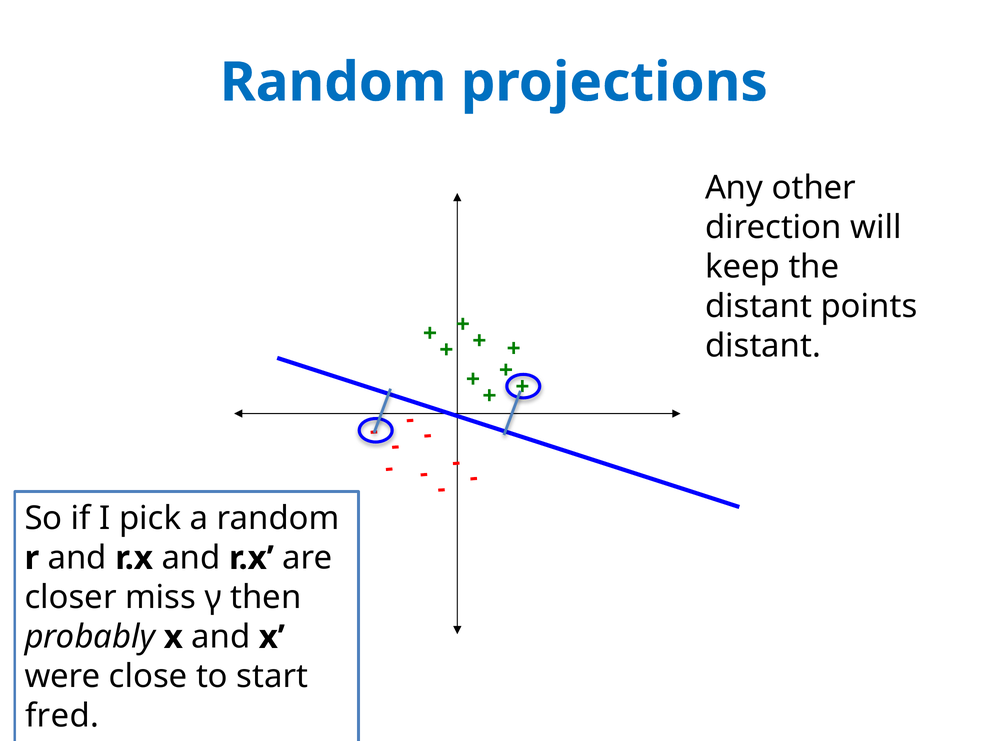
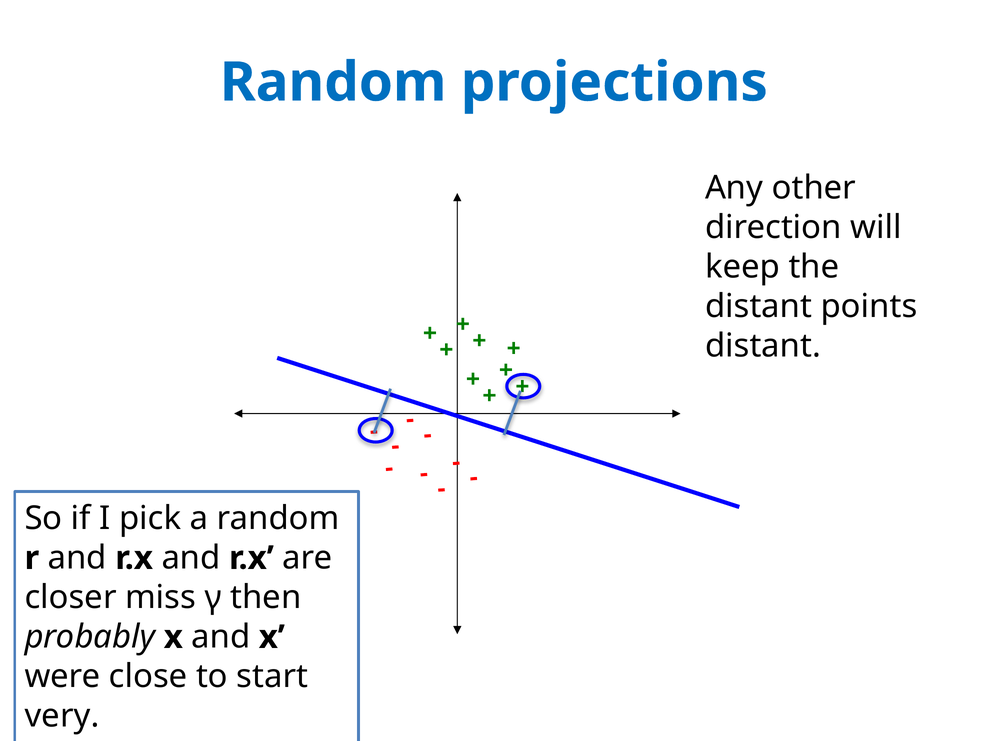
fred: fred -> very (62, 716)
